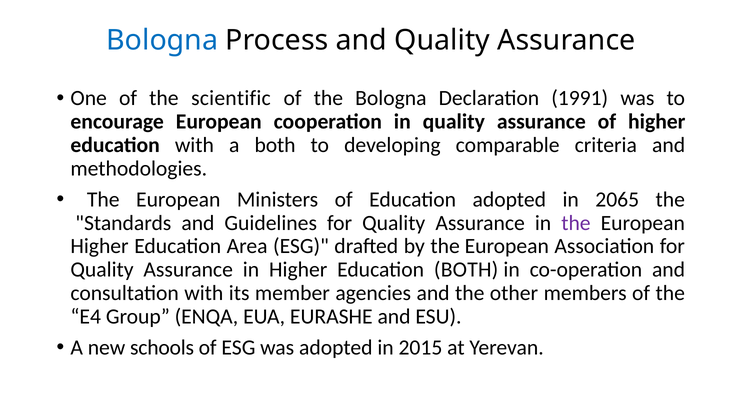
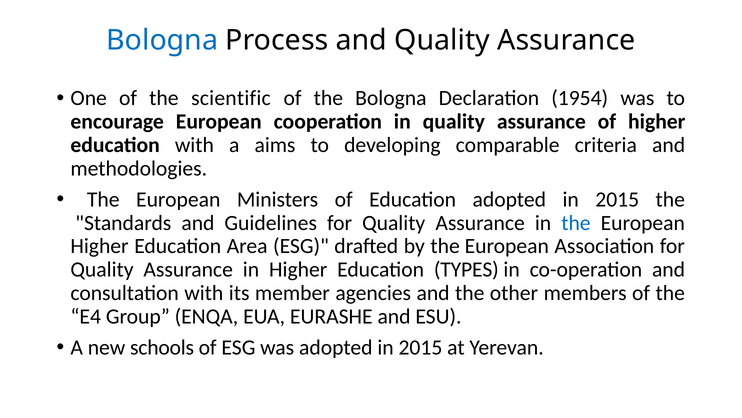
1991: 1991 -> 1954 (580, 98)
a both: both -> aims (275, 145)
Education adopted in 2065: 2065 -> 2015 (617, 199)
the colour: purple -> blue (576, 223)
Education BOTH: BOTH -> TYPES (466, 269)
